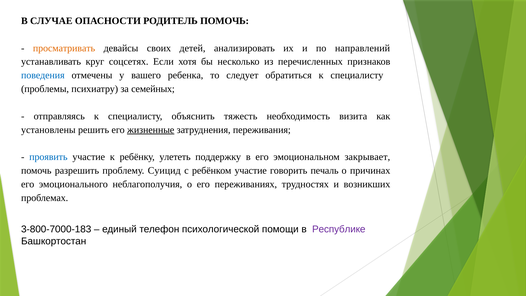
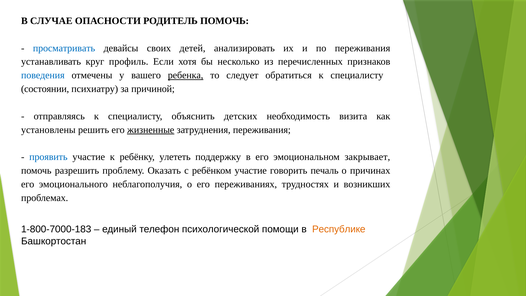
просматривать colour: orange -> blue (64, 48)
по направлений: направлений -> переживания (363, 48)
соцсетях: соцсетях -> профиль (129, 62)
ребенка underline: none -> present (186, 75)
проблемы: проблемы -> состоянии (45, 89)
семейных: семейных -> причиной (153, 89)
тяжесть: тяжесть -> детских (241, 116)
Суицид: Суицид -> Оказать (164, 171)
3-800-7000-183: 3-800-7000-183 -> 1-800-7000-183 (56, 229)
Республике colour: purple -> orange (339, 229)
